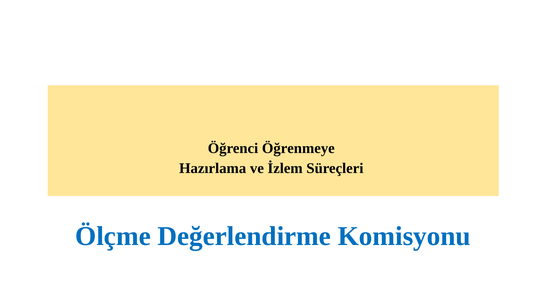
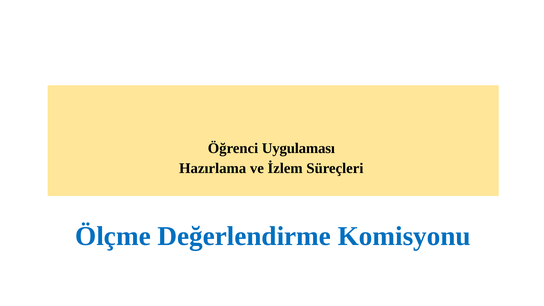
Öğrenmeye: Öğrenmeye -> Uygulaması (298, 148)
